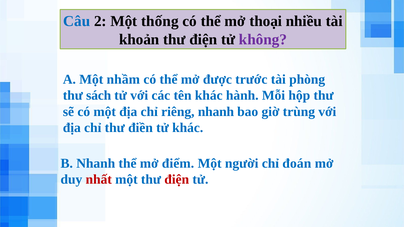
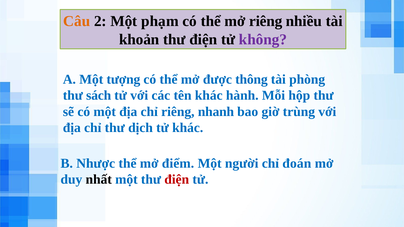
Câu colour: blue -> orange (77, 21)
thống: thống -> phạm (160, 21)
mở thoại: thoại -> riêng (266, 21)
nhầm: nhầm -> tượng (123, 79)
trước: trước -> thông (251, 79)
điền: điền -> dịch (141, 128)
B Nhanh: Nhanh -> Nhược (96, 163)
nhất colour: red -> black (99, 180)
